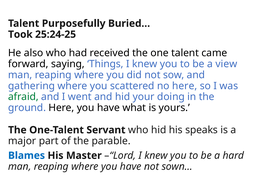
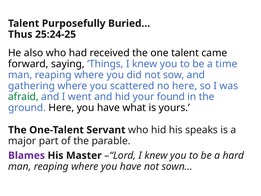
Took: Took -> Thus (20, 34)
view: view -> time (226, 64)
doing: doing -> found (171, 97)
Blames colour: blue -> purple (27, 155)
